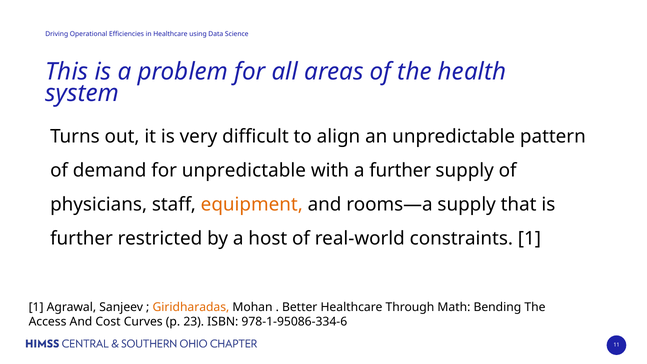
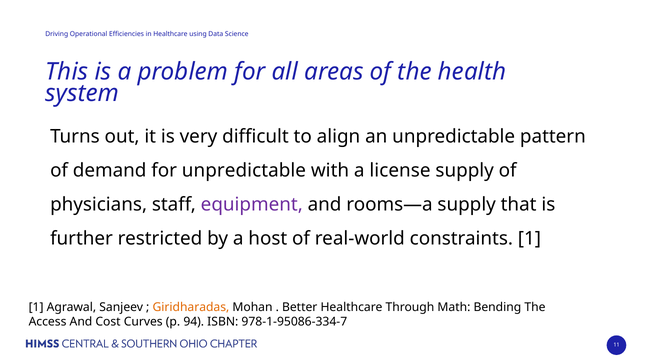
a further: further -> license (400, 170)
equipment colour: orange -> purple (252, 204)
23: 23 -> 94 (194, 322)
978-1-95086-334-6: 978-1-95086-334-6 -> 978-1-95086-334-7 (294, 322)
